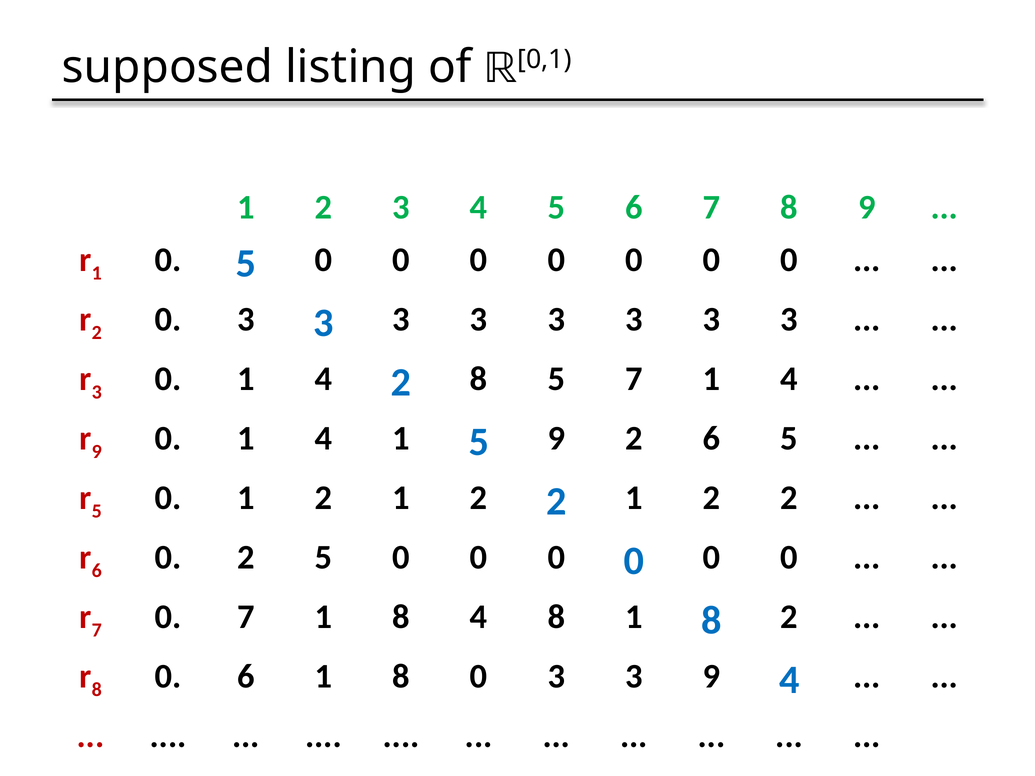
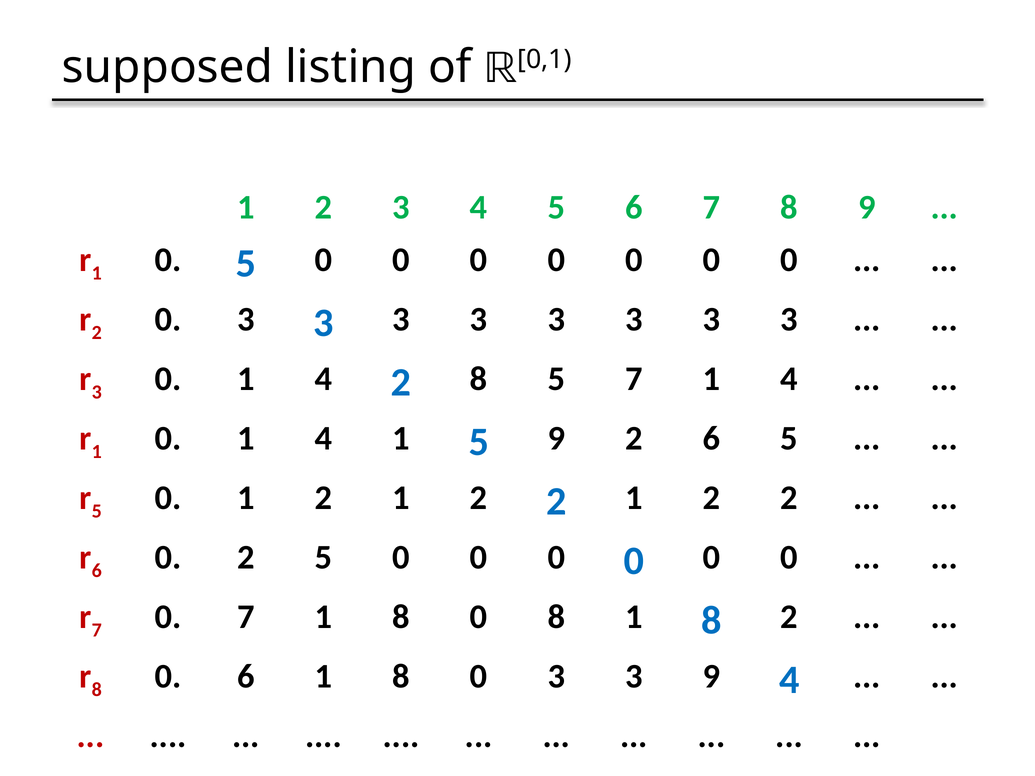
9: 9 -> 1 (97, 452)
7 1 8 4: 4 -> 0 (479, 617)
